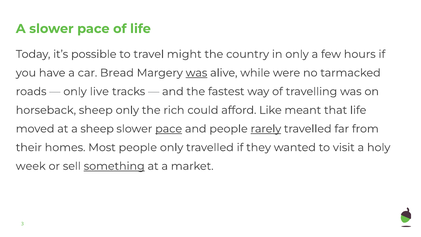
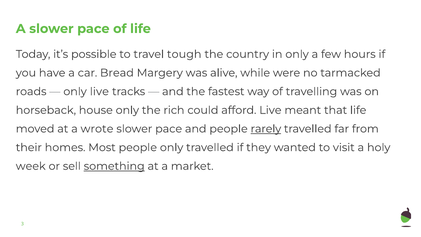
might: might -> tough (184, 54)
was underline: present -> none (196, 73)
horseback sheep: sheep -> house (96, 110)
afford Like: Like -> Live (270, 110)
a sheep: sheep -> wrote (97, 129)
pace underline: present -> none (169, 129)
